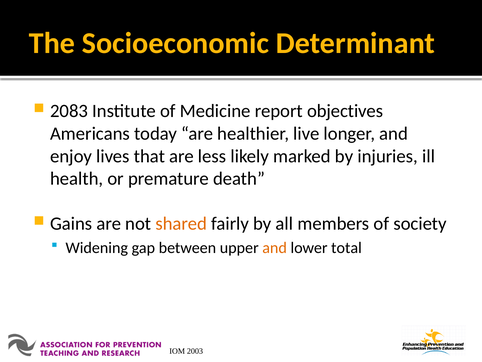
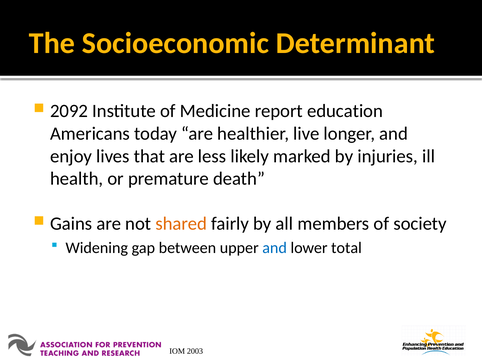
2083: 2083 -> 2092 (69, 111)
objectives: objectives -> education (345, 111)
and colour: orange -> blue (275, 247)
